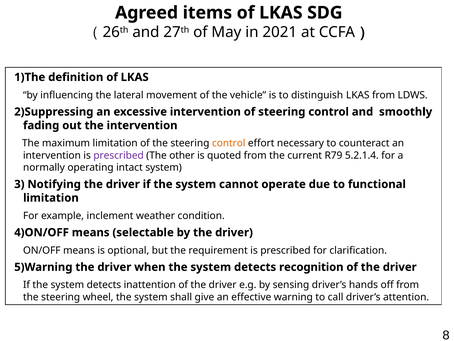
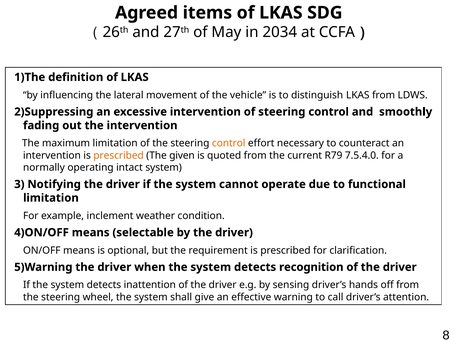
2021: 2021 -> 2034 (280, 32)
prescribed colour: purple -> orange (119, 155)
other: other -> given (182, 155)
5.2.1.4: 5.2.1.4 -> 7.5.4.0 (362, 155)
